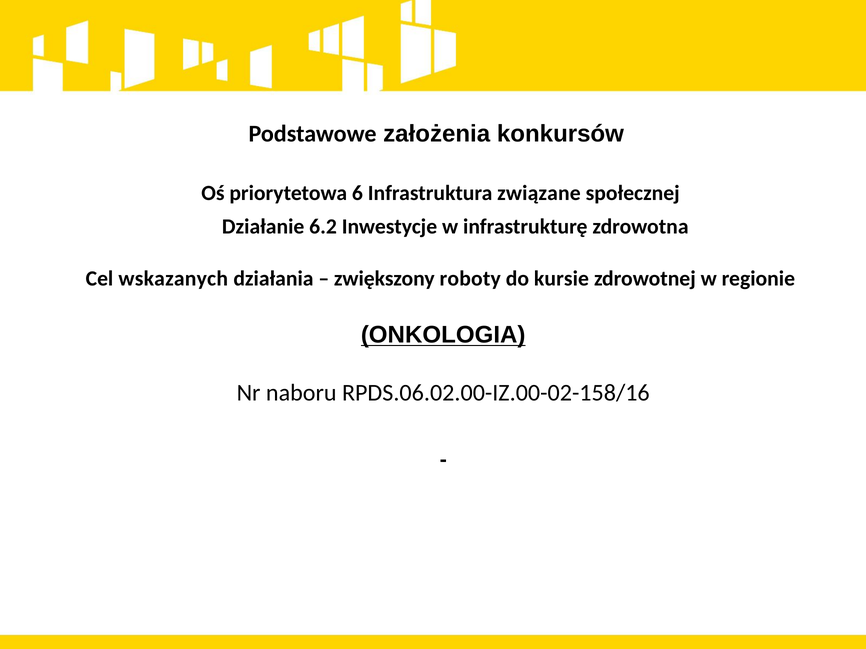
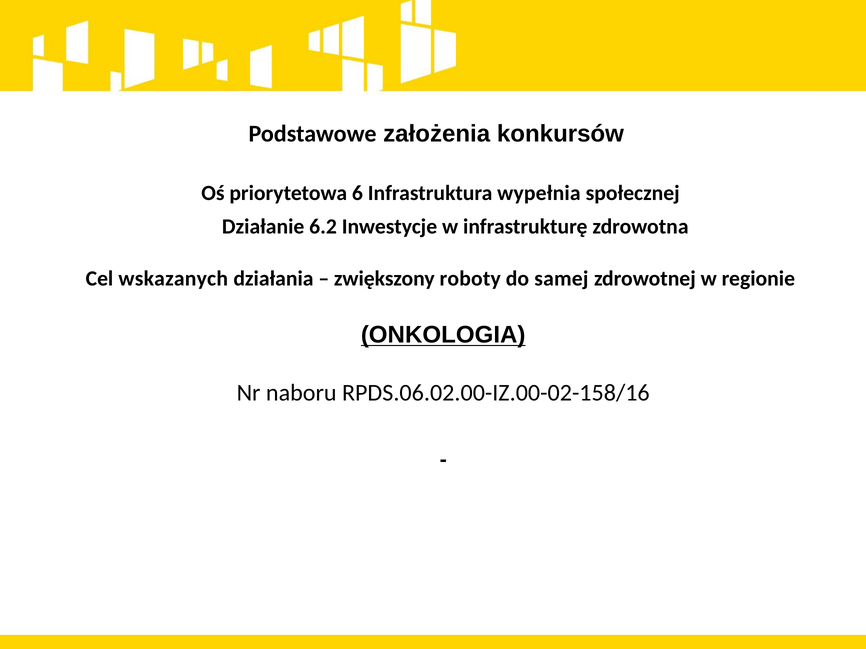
związane: związane -> wypełnia (539, 193)
kursie: kursie -> samej (561, 279)
